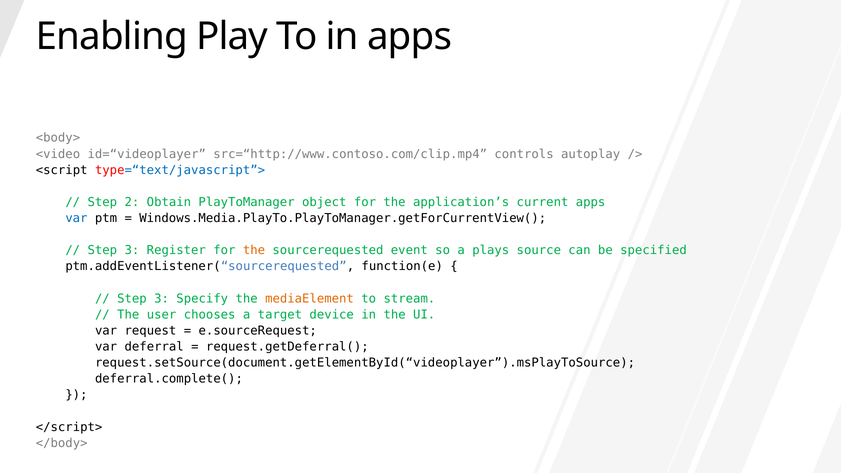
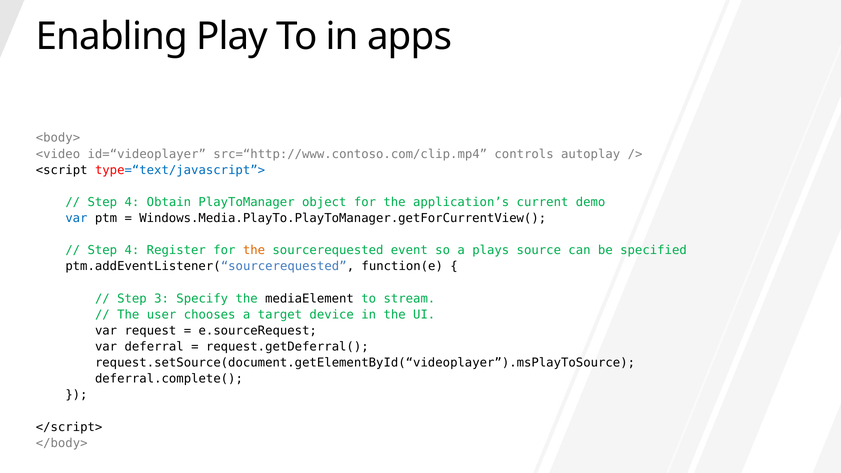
2: 2 -> 4 (132, 202)
current apps: apps -> demo (591, 202)
3: 3 -> 4 (132, 250)
mediaElement colour: orange -> black (310, 299)
